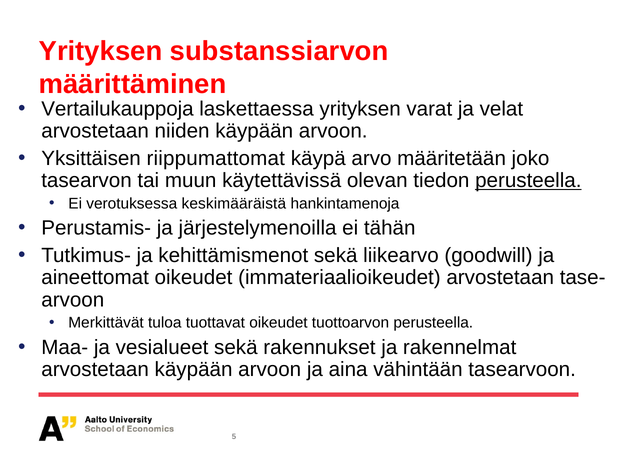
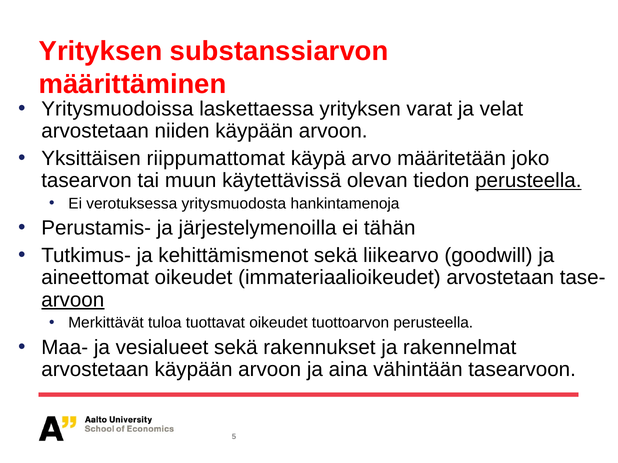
Vertailukauppoja: Vertailukauppoja -> Yritysmuodoissa (117, 109)
keskimääräistä: keskimääräistä -> yritysmuodosta (234, 204)
arvoon underline: none -> present (73, 300)
